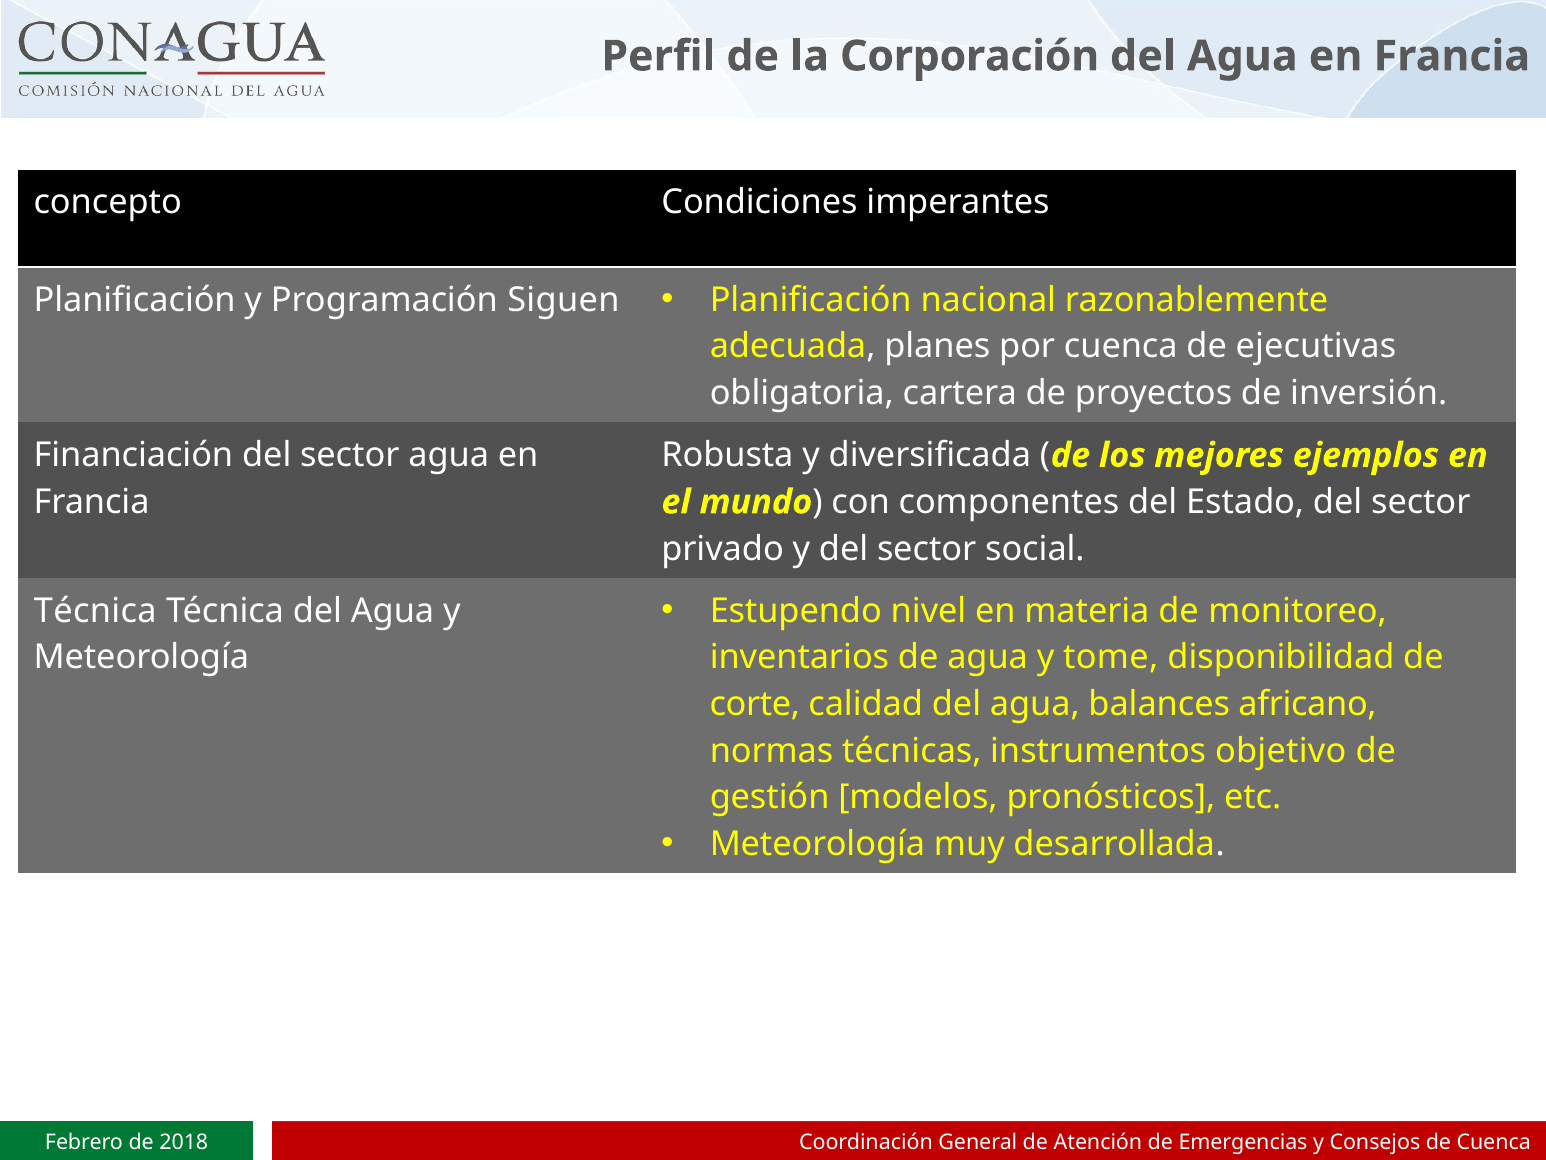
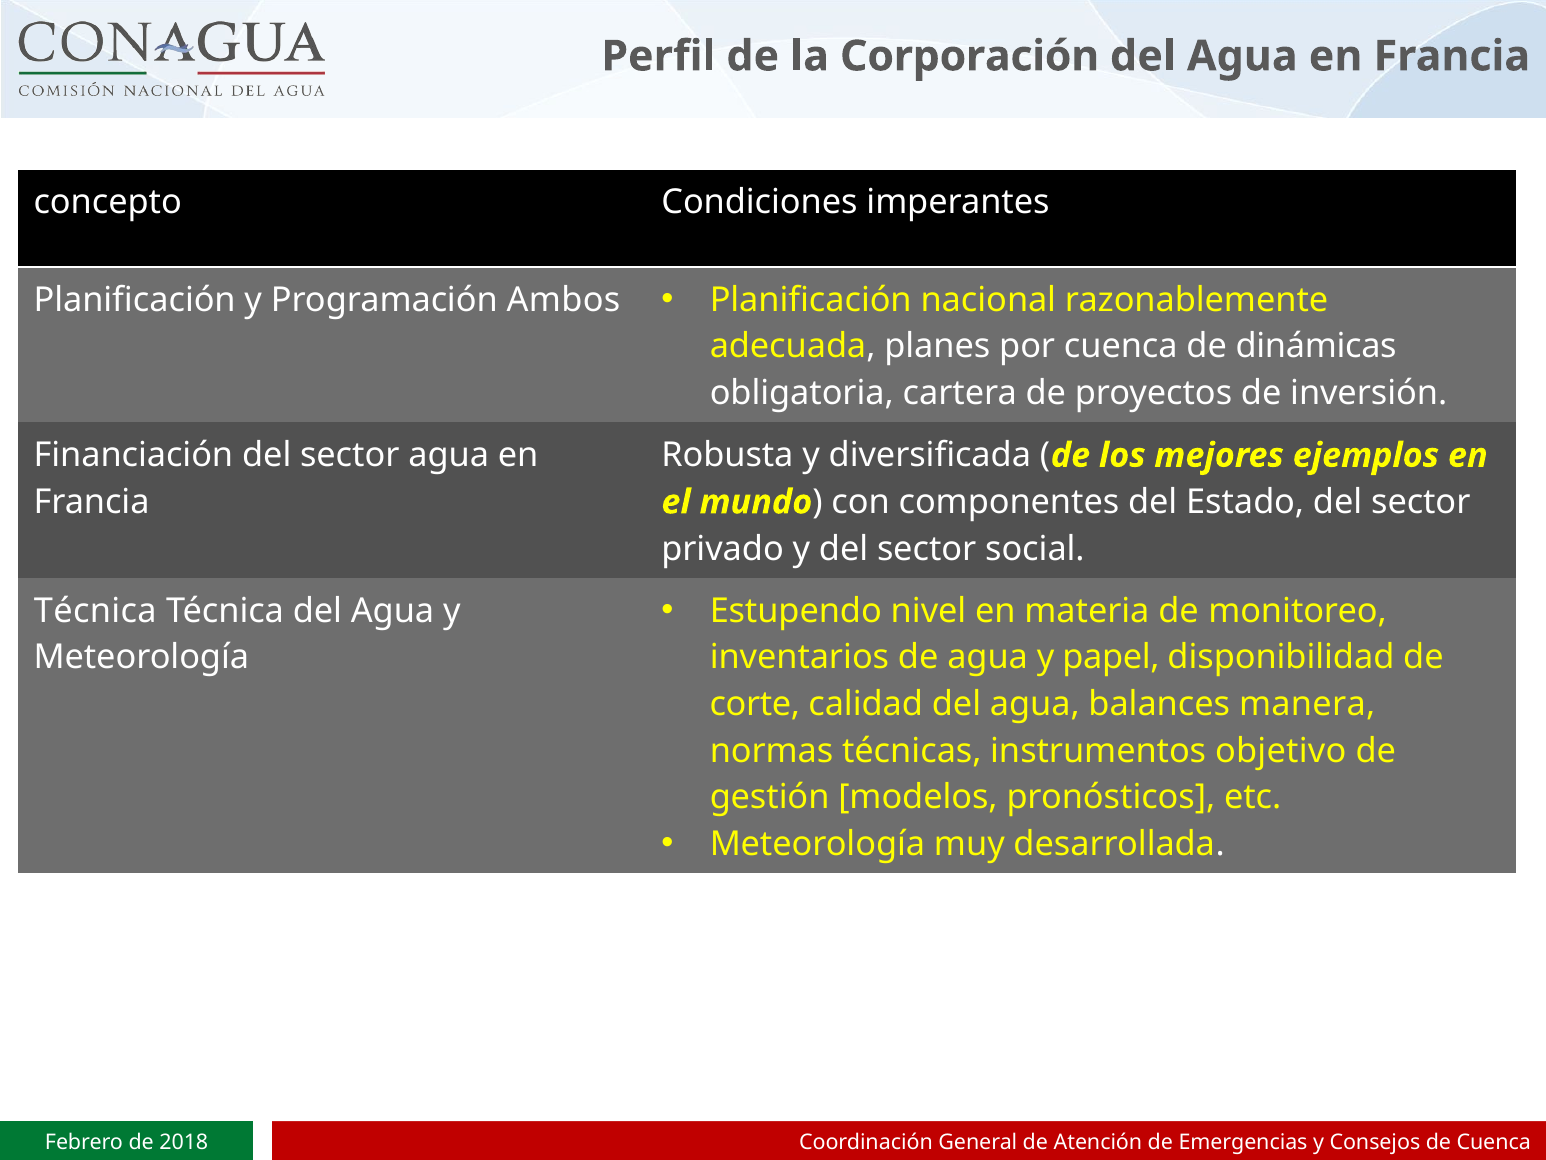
Siguen: Siguen -> Ambos (563, 300)
ejecutivas: ejecutivas -> dinámicas (1316, 347)
tome: tome -> papel (1111, 657)
africano: africano -> manera (1307, 704)
